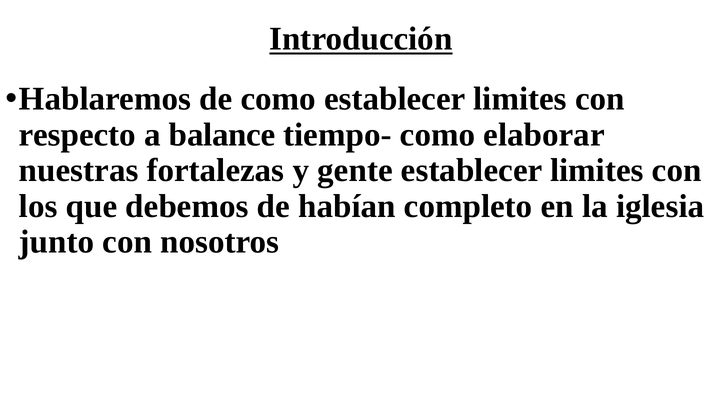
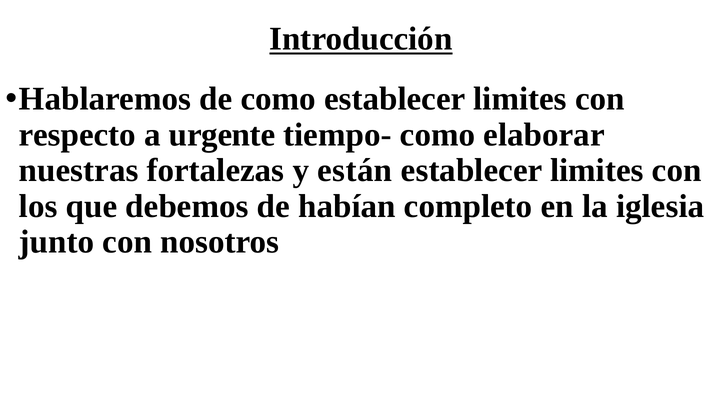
balance: balance -> urgente (222, 135)
gente: gente -> están (355, 171)
